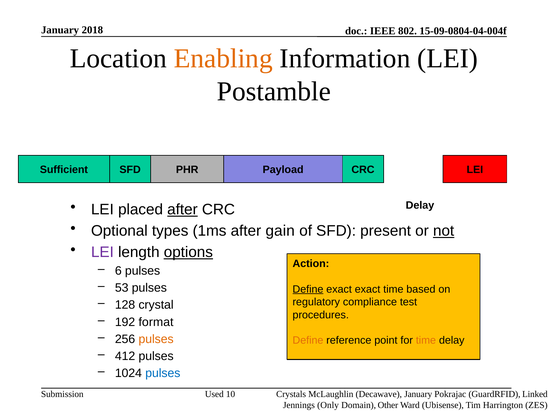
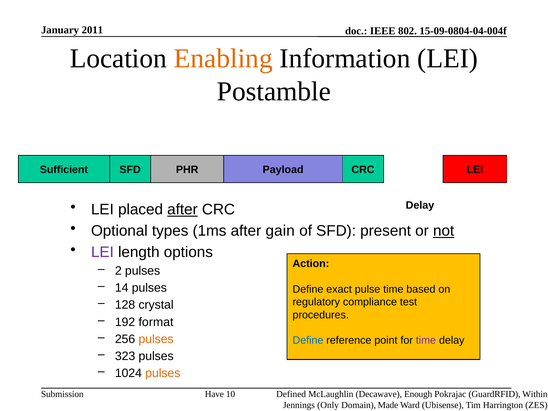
2018: 2018 -> 2011 (92, 30)
options underline: present -> none (188, 252)
6: 6 -> 2 (118, 271)
53: 53 -> 14 (122, 288)
Define underline: present -> none (308, 289)
exact exact: exact -> pulse (368, 289)
Define colour: orange -> blue (308, 340)
time colour: orange -> purple (426, 340)
412: 412 -> 323 (125, 356)
pulses colour: blue -> orange (163, 373)
Crystals: Crystals -> Defined (291, 394)
Decawave January: January -> Enough (418, 394)
Linked: Linked -> Within (535, 394)
Used: Used -> Have (214, 394)
Other: Other -> Made (388, 405)
